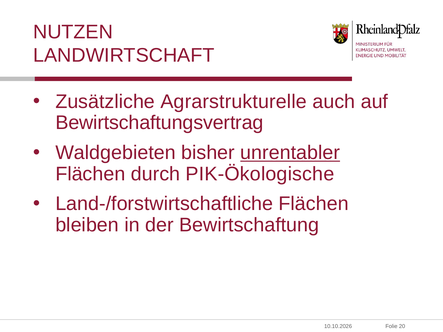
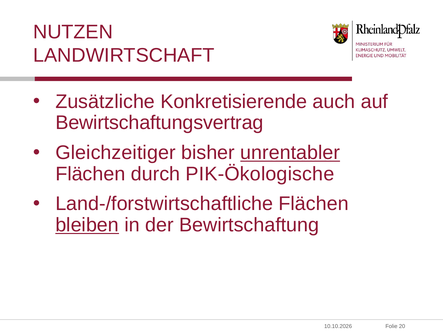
Agrarstrukturelle: Agrarstrukturelle -> Konkretisierende (234, 102)
Waldgebieten: Waldgebieten -> Gleichzeitiger (116, 153)
bleiben underline: none -> present (87, 225)
